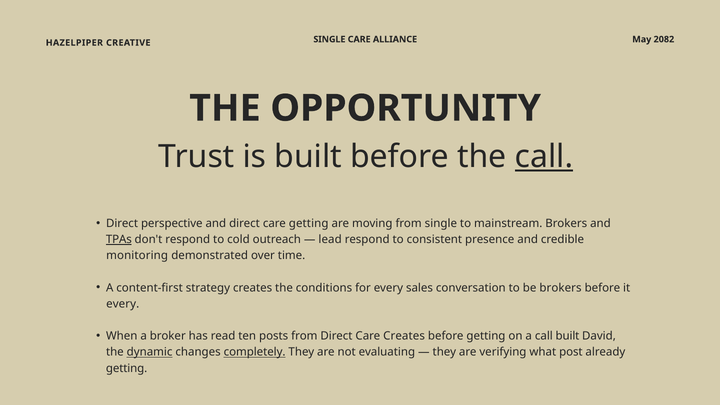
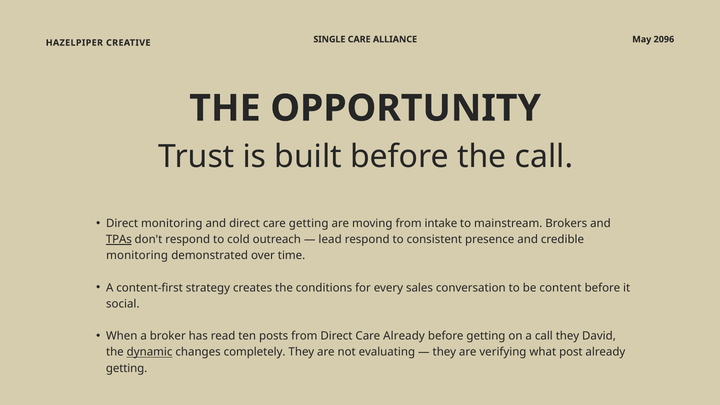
2082: 2082 -> 2096 (664, 39)
call underline: present -> none (544, 157)
Direct perspective: perspective -> monitoring (172, 223)
from single: single -> intake (441, 223)
be brokers: brokers -> content (560, 288)
every: every -> social (123, 304)
Care Creates: Creates -> Already (404, 336)
call built: built -> they (567, 336)
completely underline: present -> none (255, 352)
